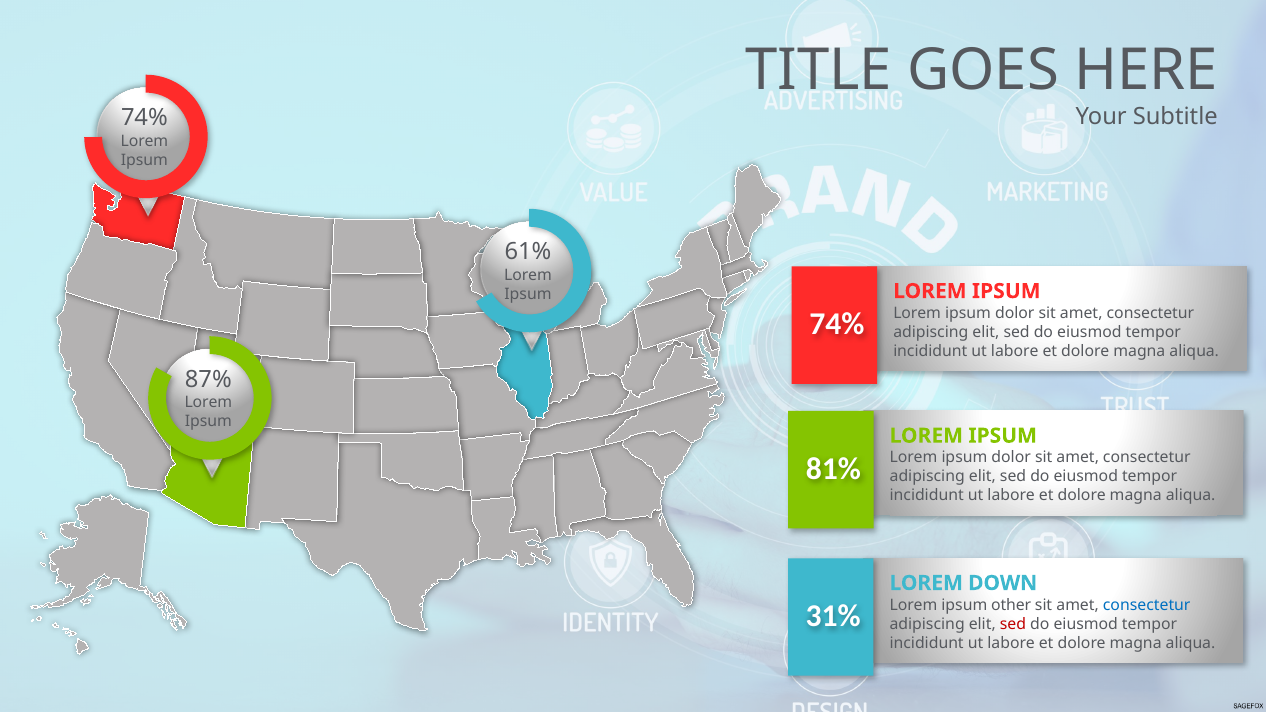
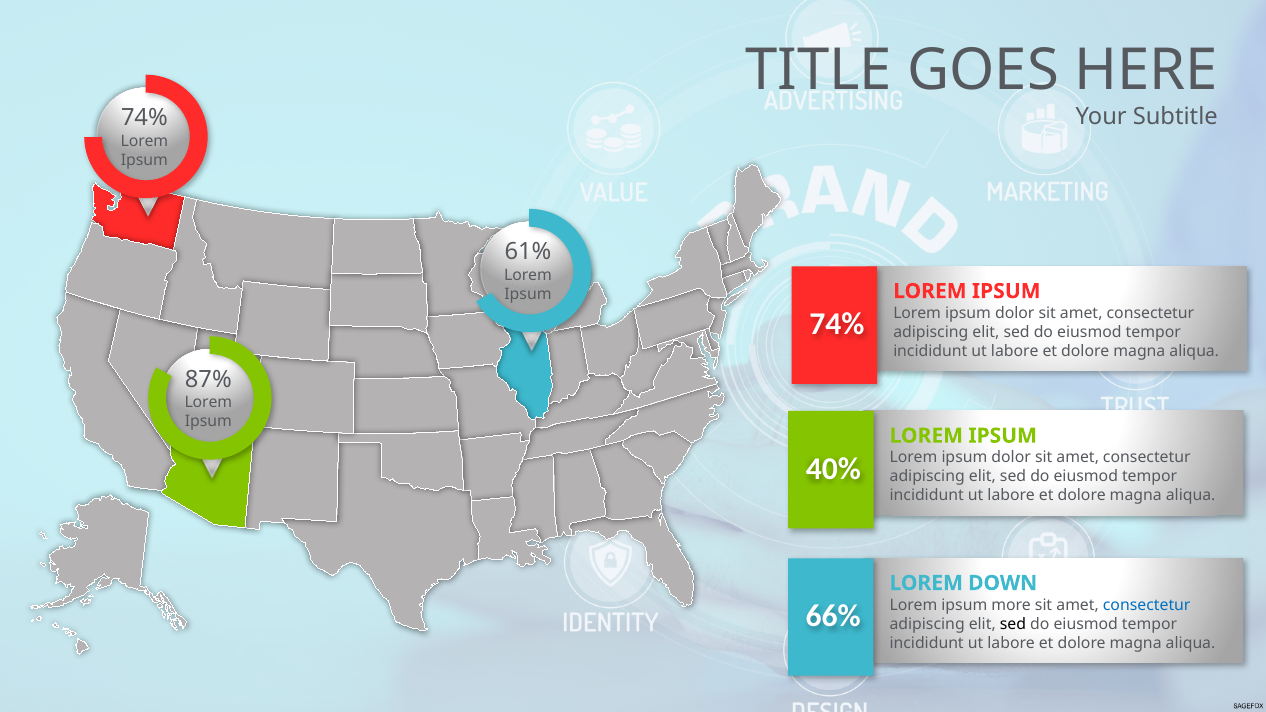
81%: 81% -> 40% (833, 469)
other: other -> more (1011, 605)
31%: 31% -> 66% (833, 616)
sed colour: red -> black (1013, 624)
